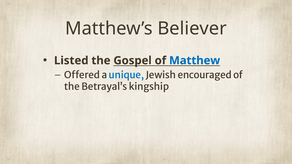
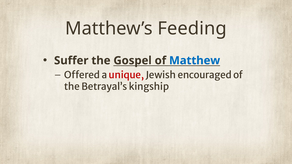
Believer: Believer -> Feeding (192, 28)
Listed: Listed -> Suffer (71, 61)
unique colour: blue -> red (126, 75)
